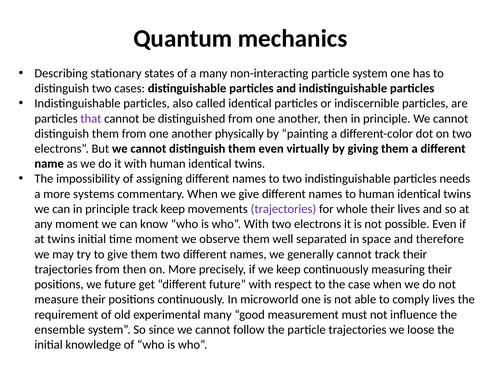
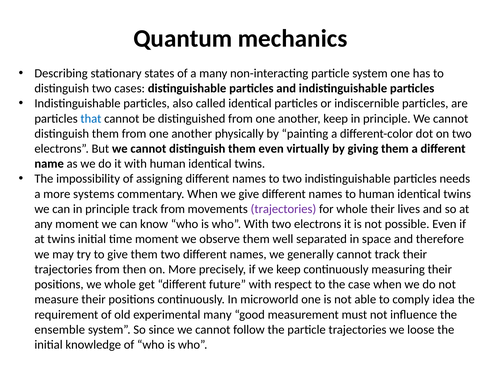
that colour: purple -> blue (91, 118)
another then: then -> keep (336, 118)
track keep: keep -> from (173, 209)
we future: future -> whole (120, 284)
comply lives: lives -> idea (444, 299)
